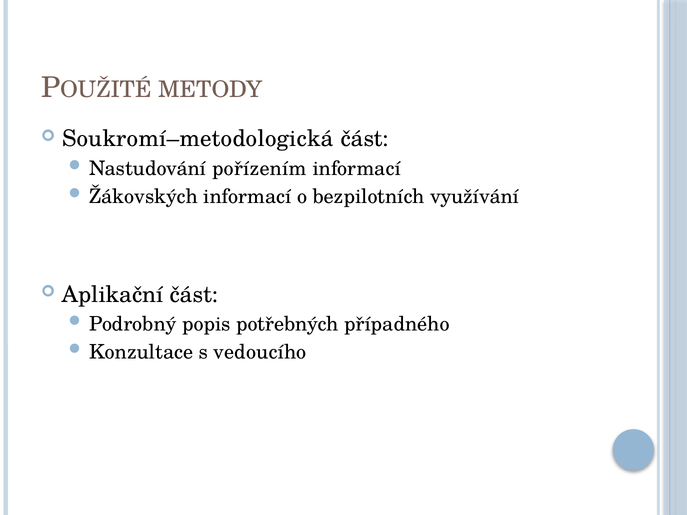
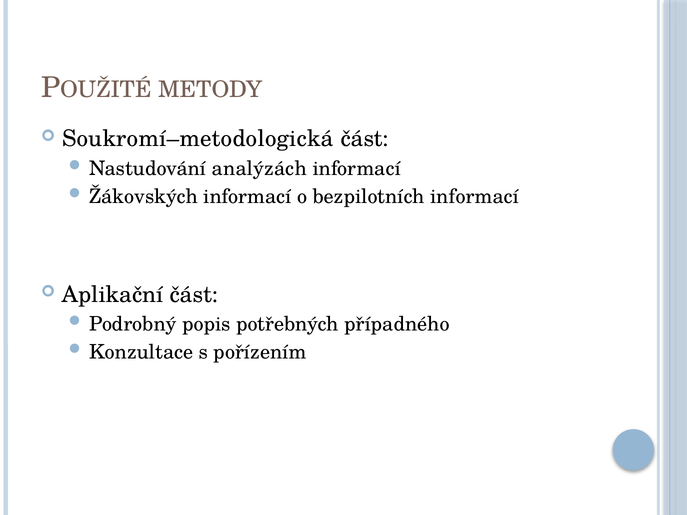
pořízením: pořízením -> analýzách (259, 169)
bezpilotních využívání: využívání -> informací (475, 197)
vedoucího: vedoucího -> pořízením (260, 352)
